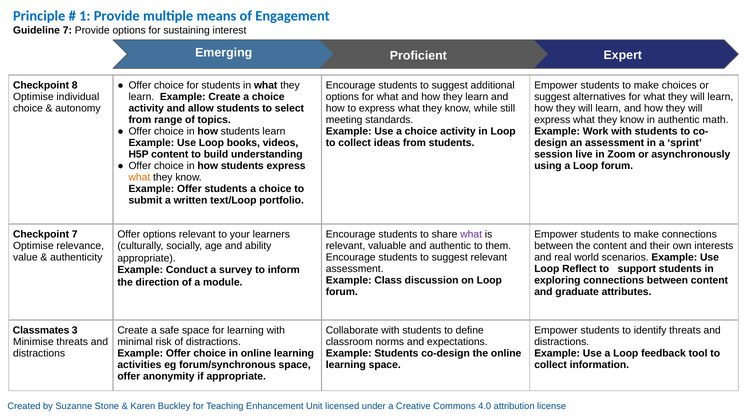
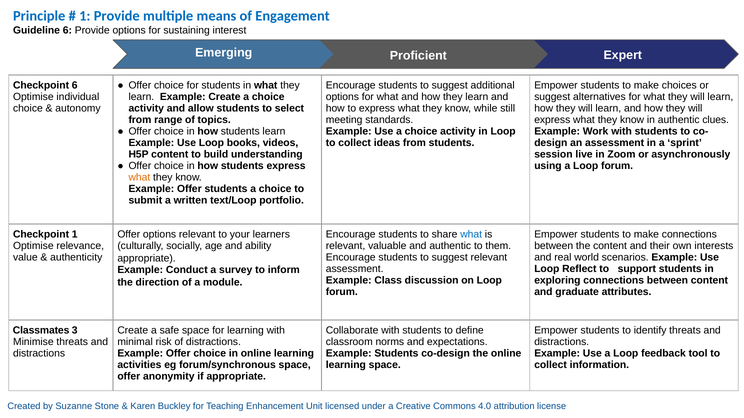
Guideline 7: 7 -> 6 (67, 30)
Checkpoint 8: 8 -> 6 (75, 85)
math: math -> clues (716, 120)
Checkpoint 7: 7 -> 1 (75, 234)
what colour: purple -> blue (471, 234)
